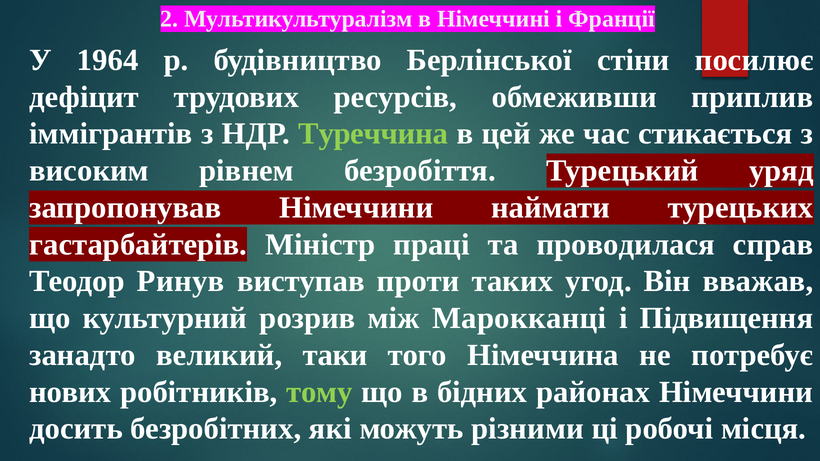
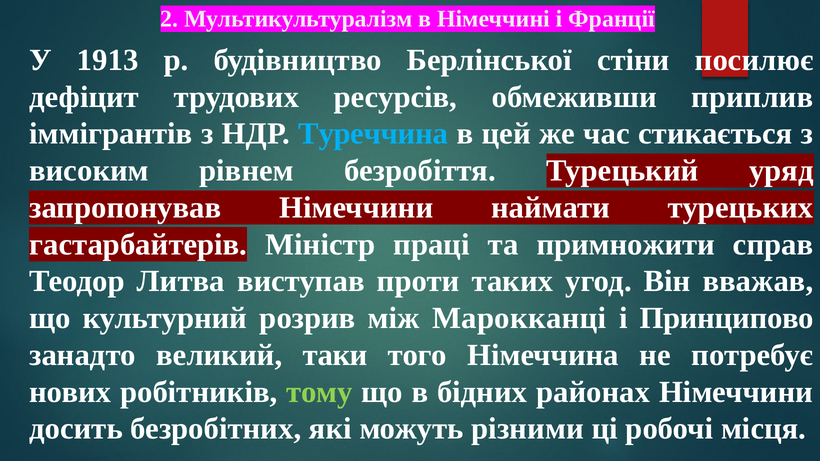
1964: 1964 -> 1913 (108, 60)
Туреччина colour: light green -> light blue (373, 134)
проводилася: проводилася -> примножити (626, 245)
Ринув: Ринув -> Литва (181, 281)
Підвищення: Підвищення -> Принципово (727, 318)
